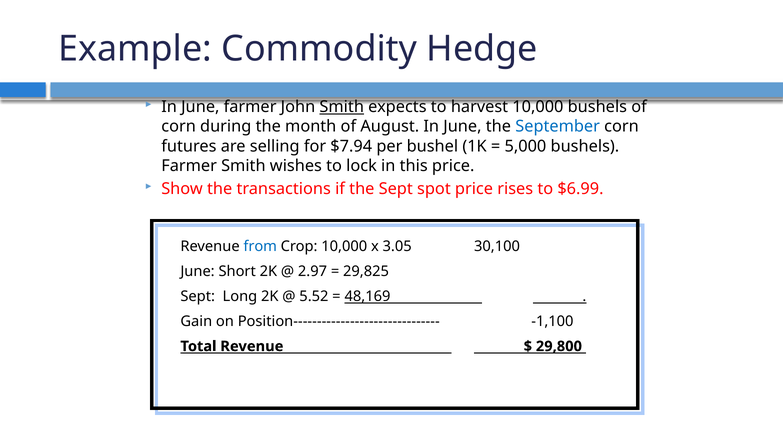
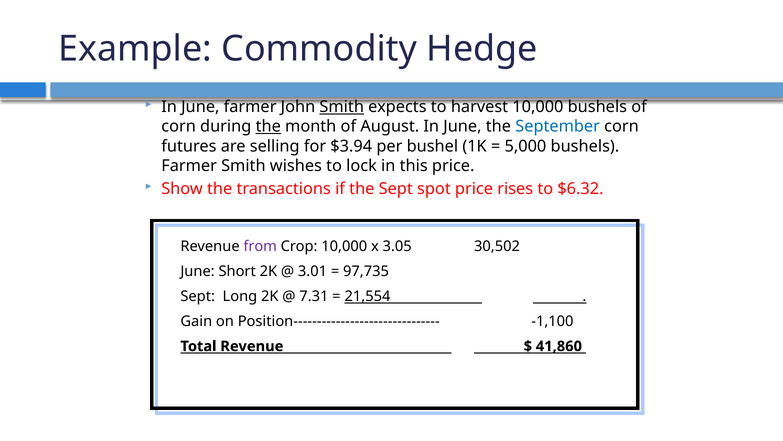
the underline: none -> present (268, 126)
$7.94: $7.94 -> $3.94 (351, 146)
$6.99: $6.99 -> $6.32 (580, 188)
from colour: blue -> purple (260, 246)
30,100: 30,100 -> 30,502 (497, 246)
2.97: 2.97 -> 3.01 (313, 271)
29,825: 29,825 -> 97,735 (366, 271)
5.52: 5.52 -> 7.31 (314, 296)
48,169: 48,169 -> 21,554 (367, 296)
29,800: 29,800 -> 41,860 (559, 346)
